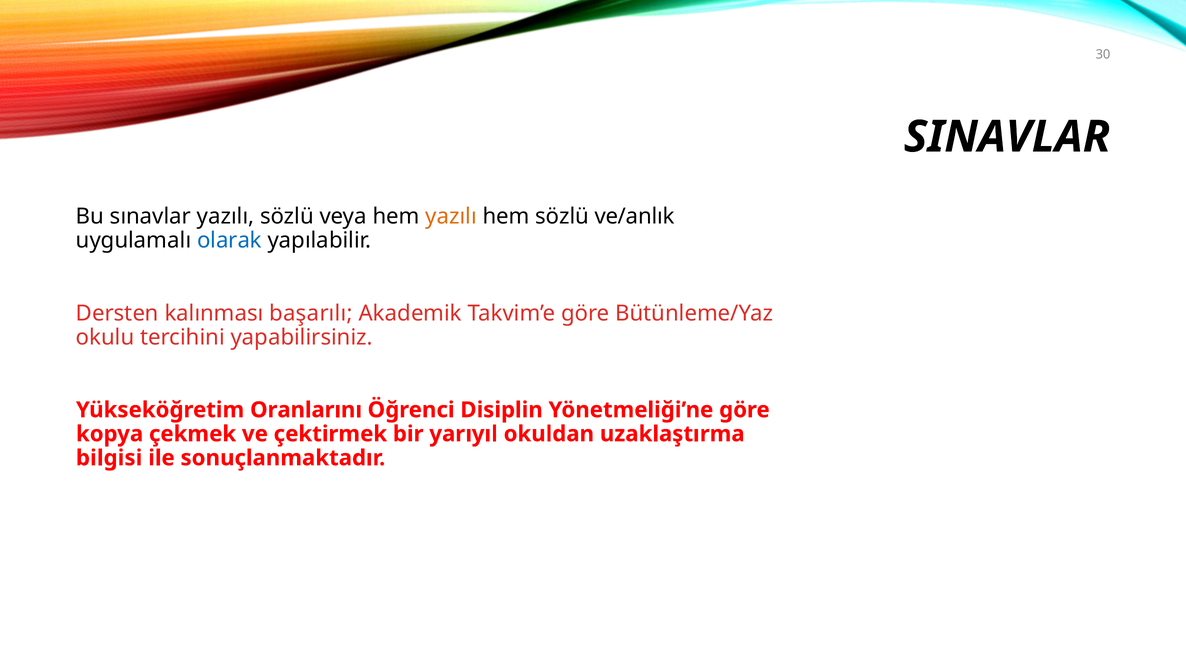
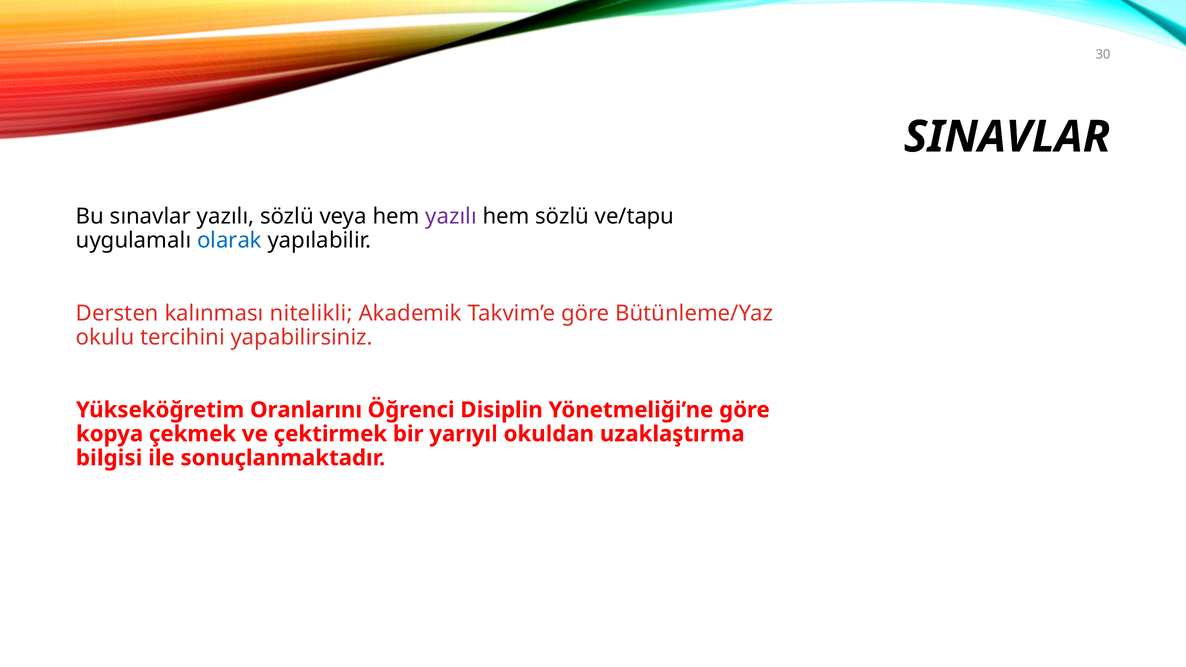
yazılı colour: orange -> purple (451, 216)
ve/anlık: ve/anlık -> ve/tapu (635, 216)
başarılı: başarılı -> nitelikli (311, 313)
